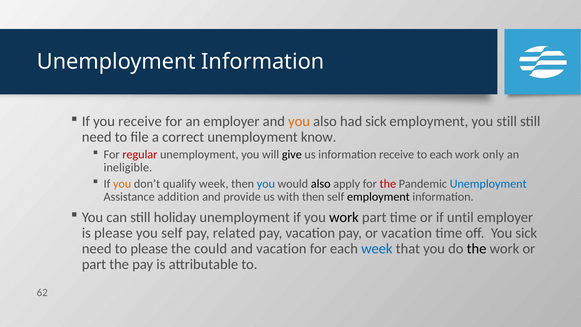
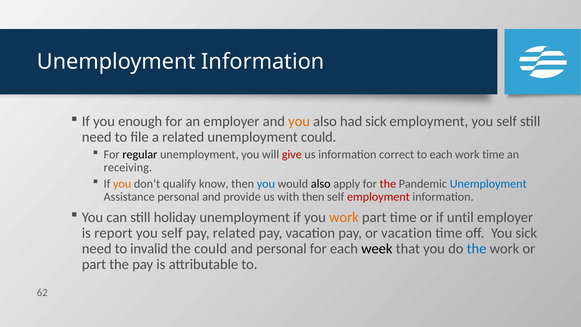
you receive: receive -> enough (140, 121)
employment you still: still -> self (507, 121)
a correct: correct -> related (183, 137)
unemployment know: know -> could (319, 137)
regular colour: red -> black (140, 154)
give colour: black -> red (292, 154)
information receive: receive -> correct (397, 154)
work only: only -> time (493, 154)
ineligible: ineligible -> receiving (128, 167)
qualify week: week -> know (214, 184)
Assistance addition: addition -> personal (178, 197)
employment colour: black -> red (378, 197)
work colour: black -> orange (344, 217)
is please: please -> report (113, 233)
to please: please -> invalid (149, 248)
and vacation: vacation -> personal (281, 248)
week colour: blue -> black (377, 248)
the colour: black -> blue (477, 248)
